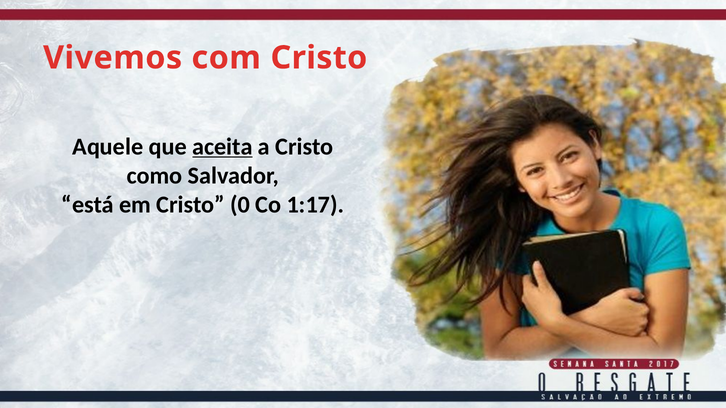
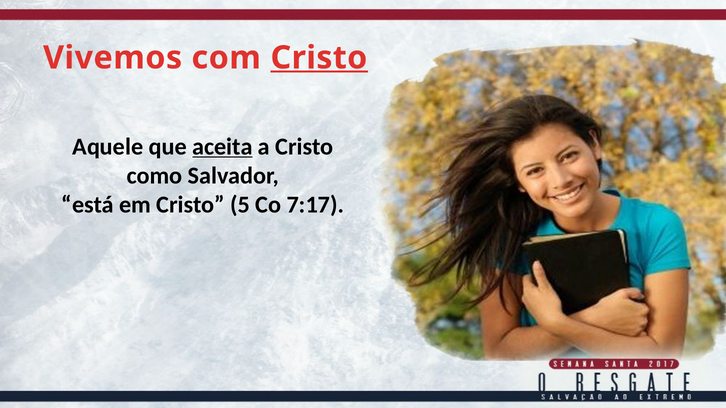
Cristo underline: none -> present (319, 58)
0: 0 -> 5 (240, 205)
1:17: 1:17 -> 7:17 (315, 205)
